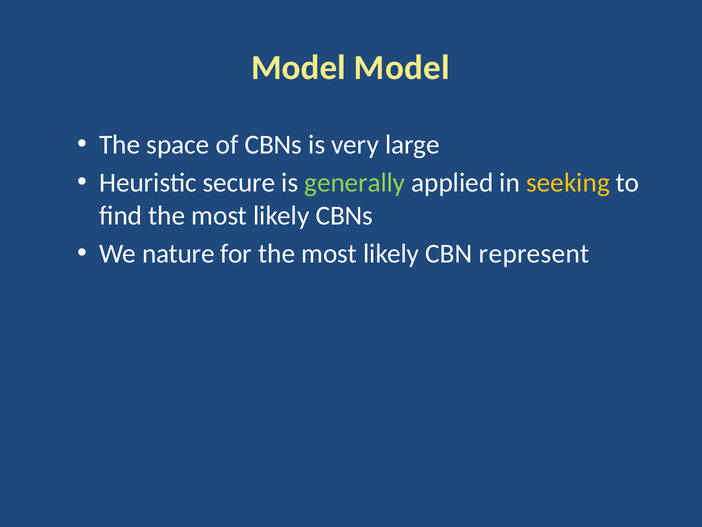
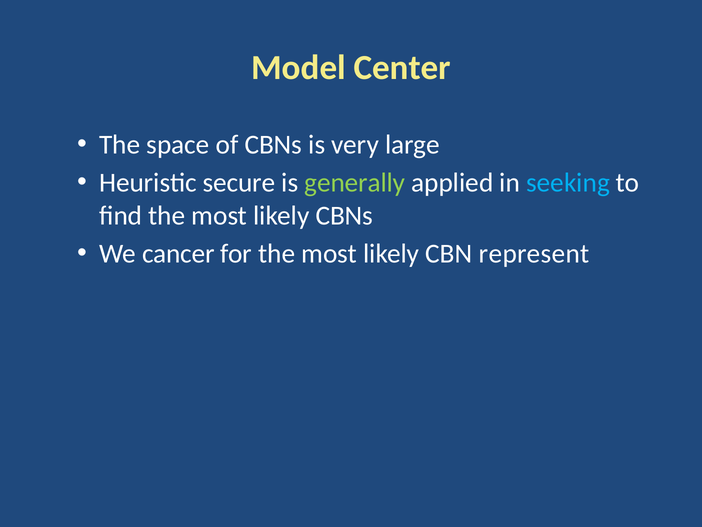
Model Model: Model -> Center (402, 67)
seeking colour: yellow -> light blue (568, 183)
nature: nature -> cancer (178, 254)
